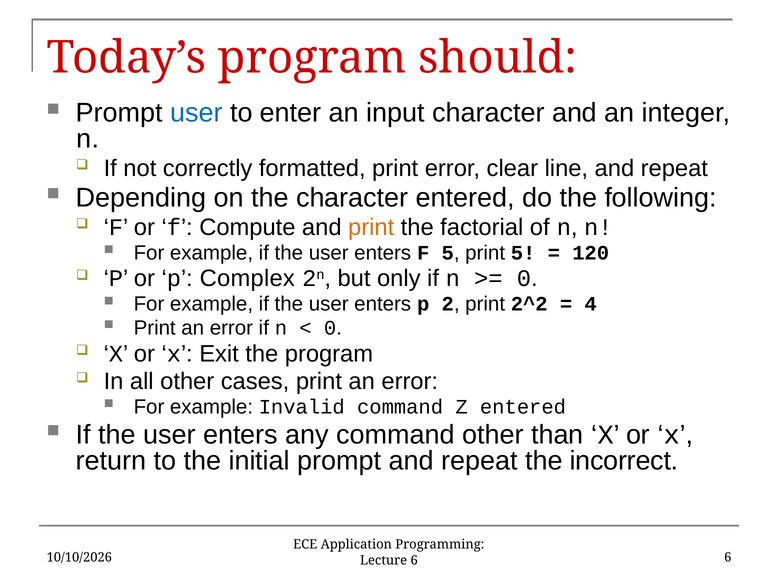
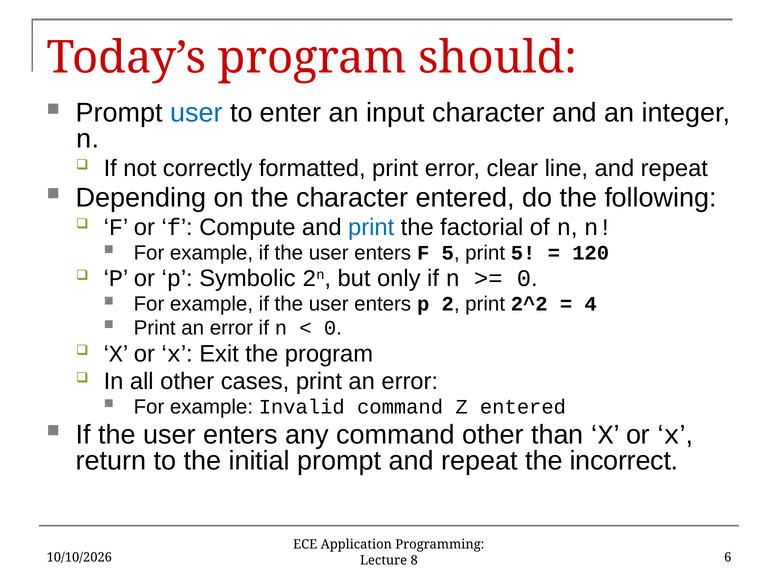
print colour: orange -> blue (371, 227)
Complex: Complex -> Symbolic (247, 278)
Lecture 6: 6 -> 8 (414, 560)
